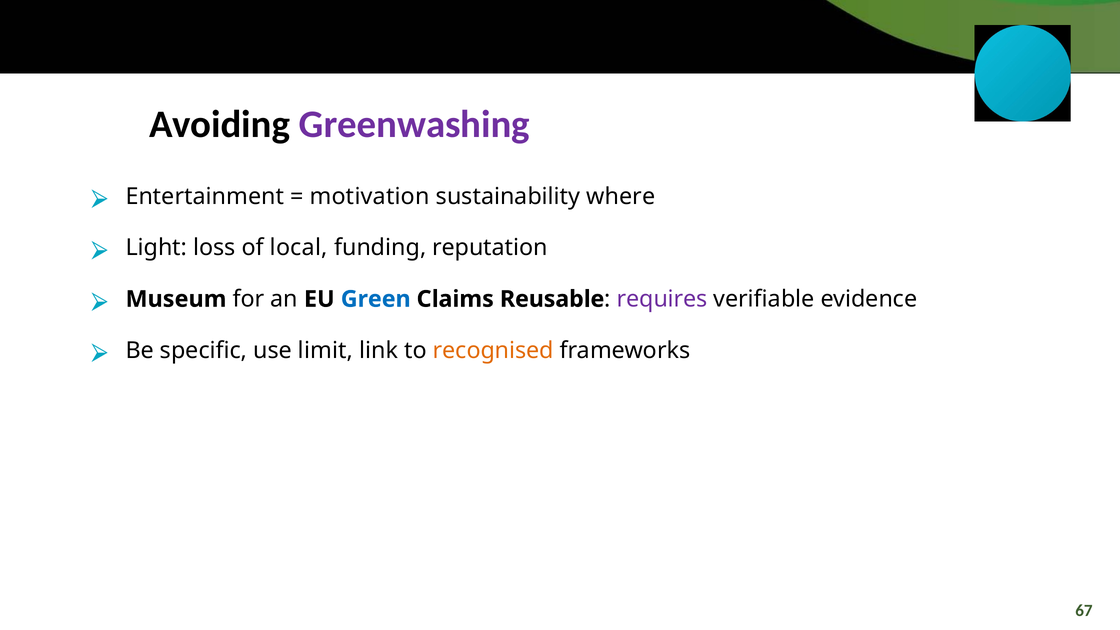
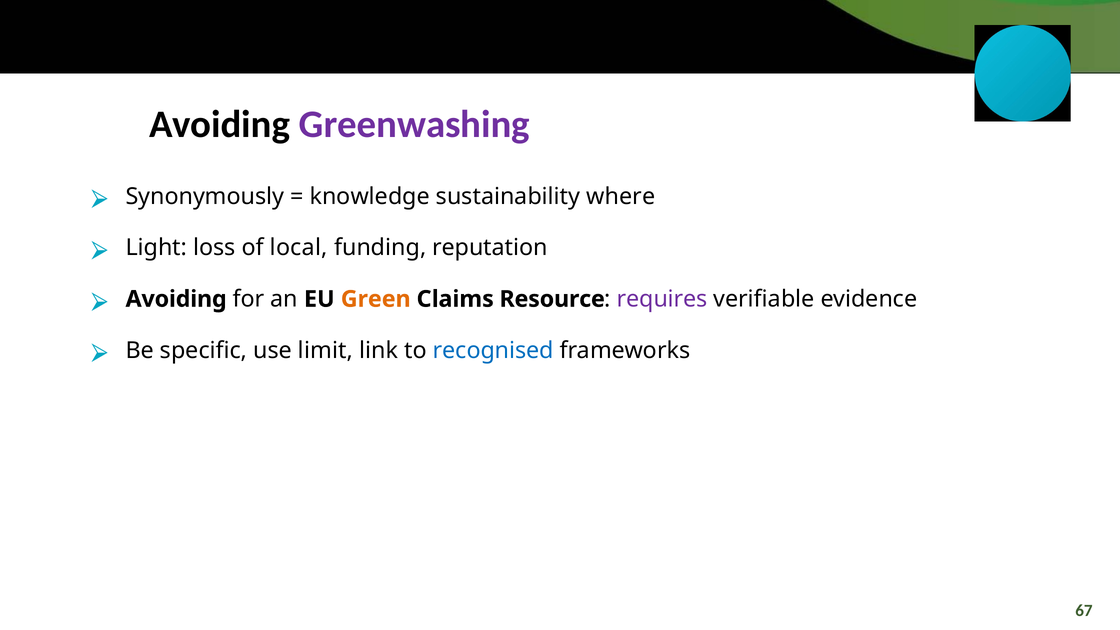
Entertainment: Entertainment -> Synonymously (205, 196)
motivation: motivation -> knowledge (370, 196)
Museum: Museum -> Avoiding (176, 299)
Green colour: blue -> orange (376, 299)
Reusable: Reusable -> Resource (552, 299)
recognised colour: orange -> blue (493, 350)
